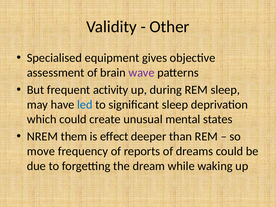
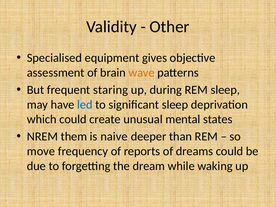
wave colour: purple -> orange (142, 73)
activity: activity -> staring (111, 90)
effect: effect -> naive (114, 136)
